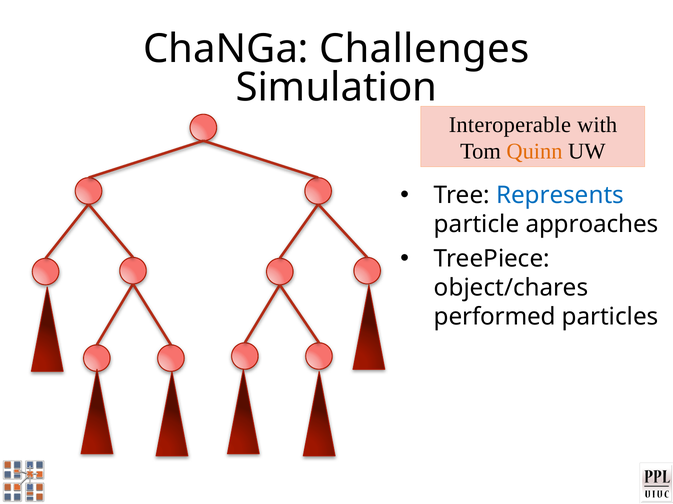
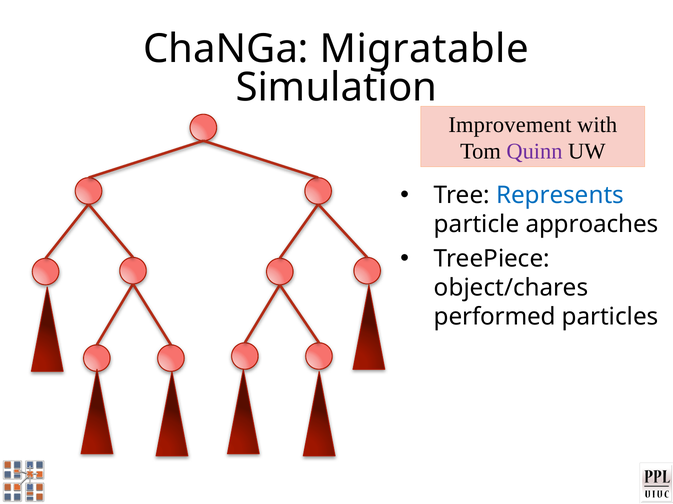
Challenges: Challenges -> Migratable (424, 49)
Interoperable: Interoperable -> Improvement (510, 125)
Quinn colour: orange -> purple (534, 152)
